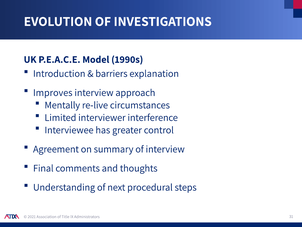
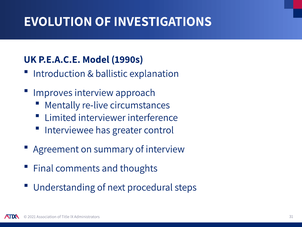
barriers: barriers -> ballistic (111, 73)
